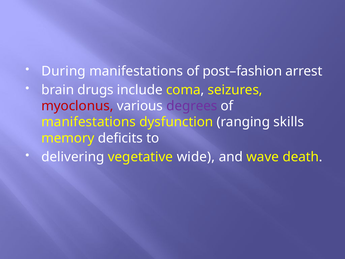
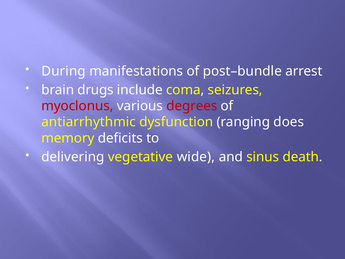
post–fashion: post–fashion -> post–bundle (242, 71)
degrees colour: purple -> red (192, 106)
manifestations: manifestations -> antiarrhythmic (89, 122)
skills: skills -> does (289, 122)
wave: wave -> sinus (263, 157)
